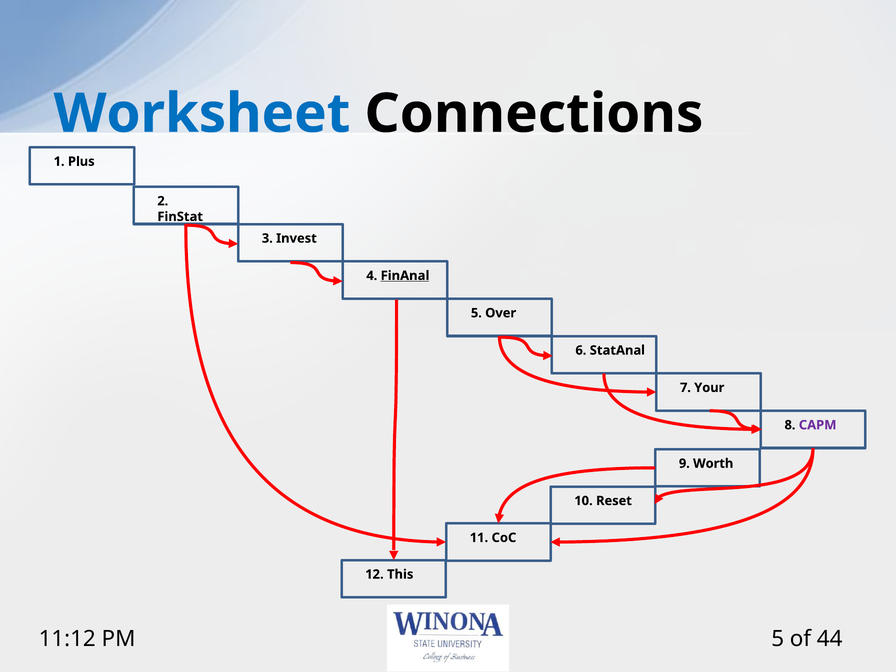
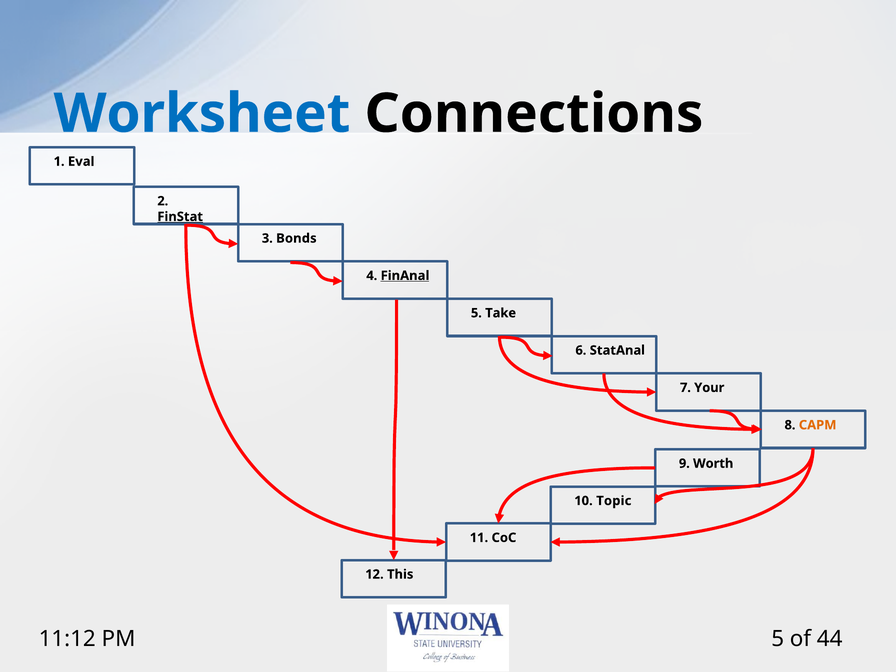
Plus: Plus -> Eval (81, 161)
FinStat underline: none -> present (180, 217)
Invest: Invest -> Bonds (296, 238)
Over: Over -> Take (501, 313)
CAPM colour: purple -> orange (818, 425)
Reset: Reset -> Topic (614, 501)
